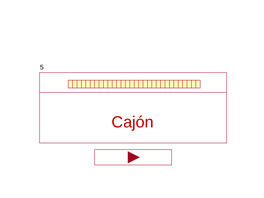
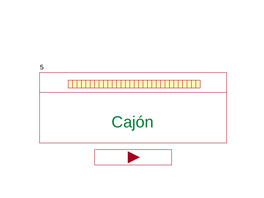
Cajón colour: red -> green (133, 122)
